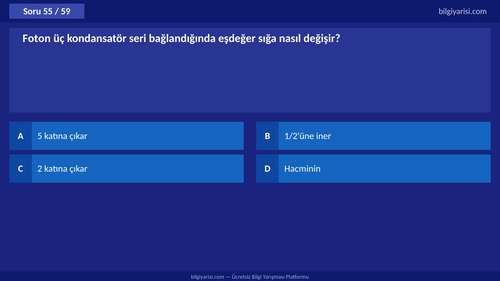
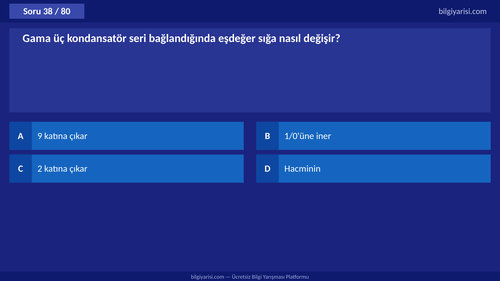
55: 55 -> 38 (48, 11)
59: 59 -> 80 (66, 11)
Foton: Foton -> Gama (37, 38)
5: 5 -> 9 (40, 136)
1/2'üne: 1/2'üne -> 1/0'üne (299, 136)
